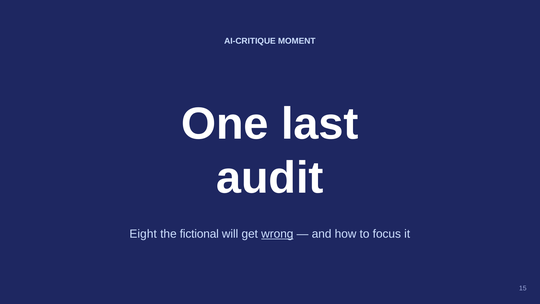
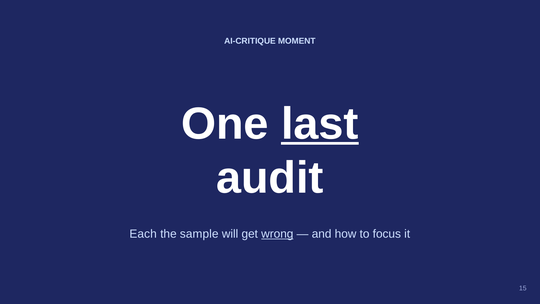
last underline: none -> present (320, 124)
Eight: Eight -> Each (143, 234)
fictional: fictional -> sample (199, 234)
